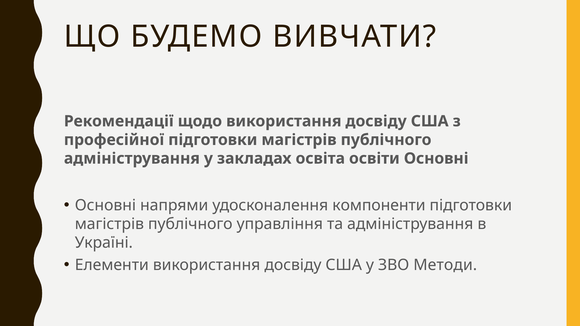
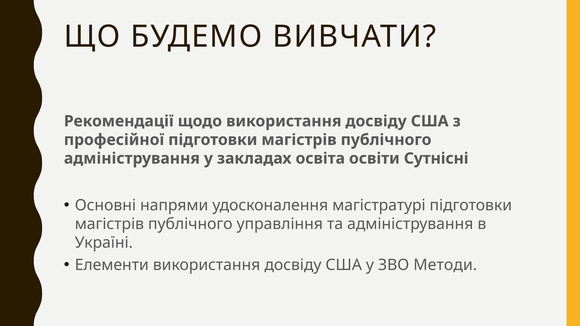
освіти Основні: Основні -> Сутнісні (436, 159)
компоненти: компоненти -> магістратурі (379, 206)
